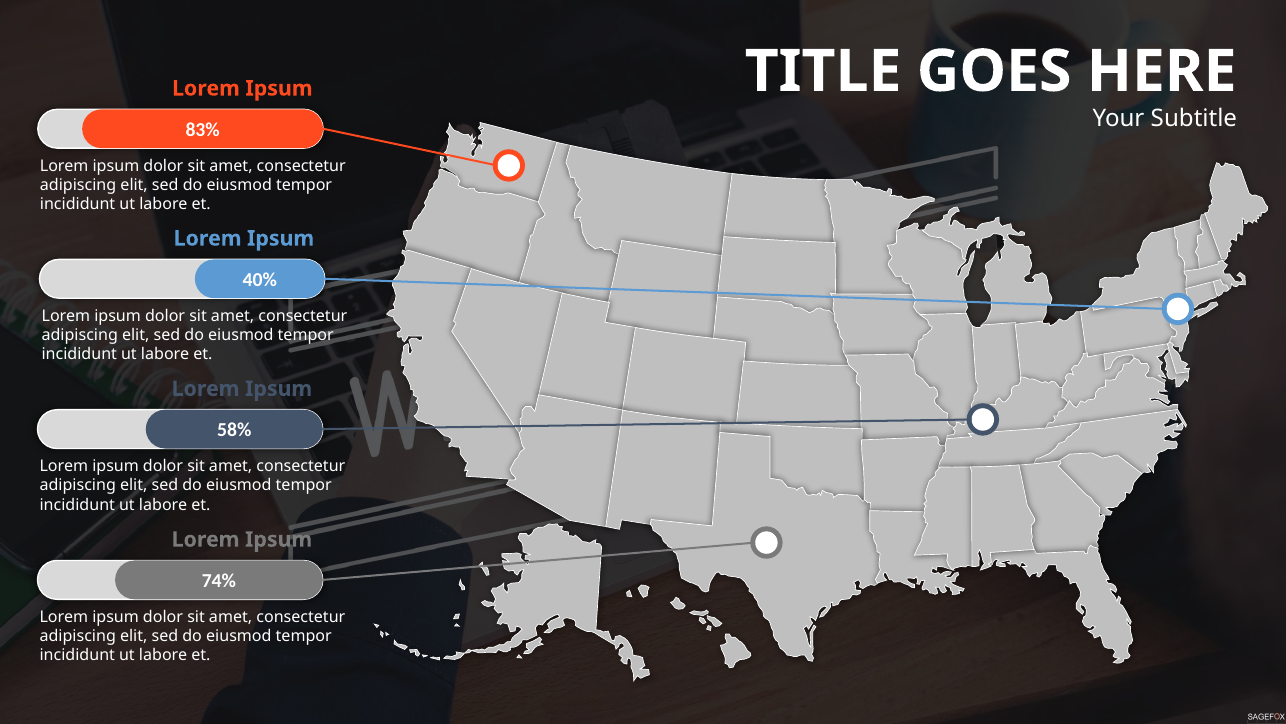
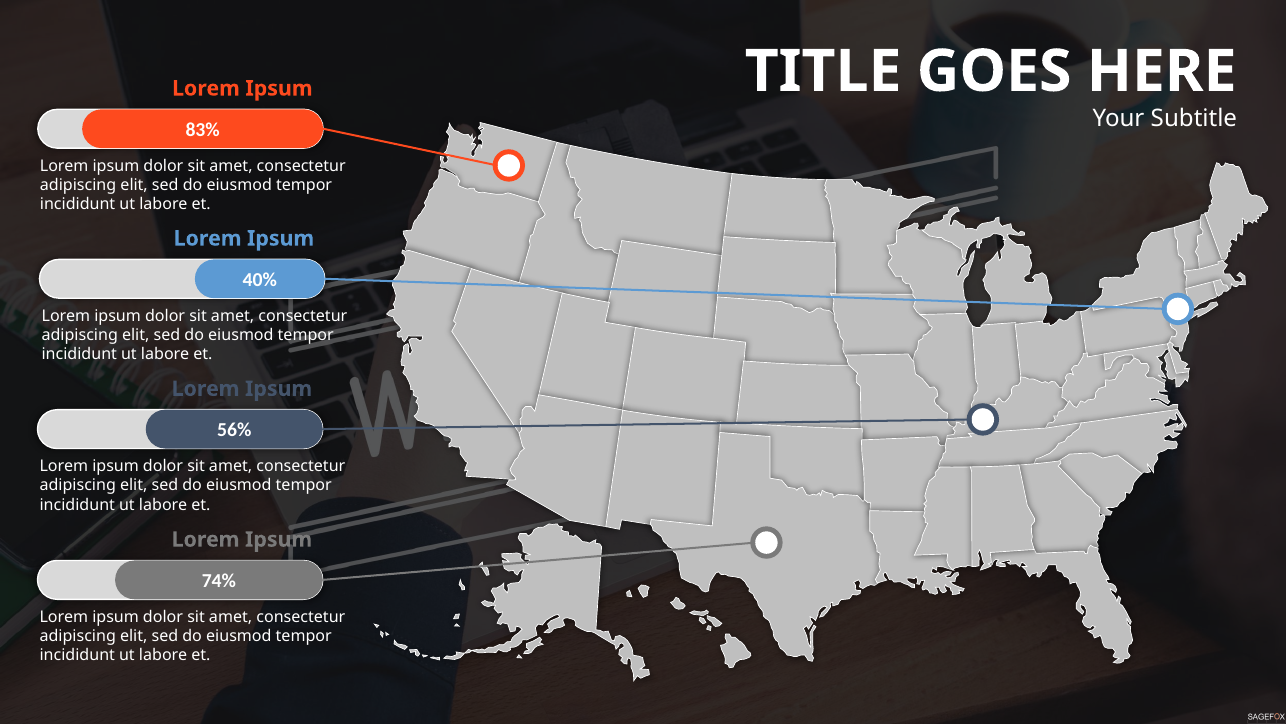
58%: 58% -> 56% (234, 430)
